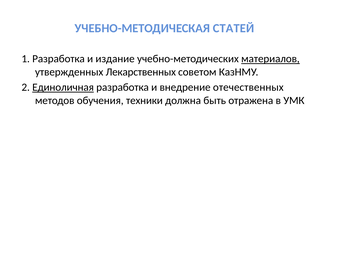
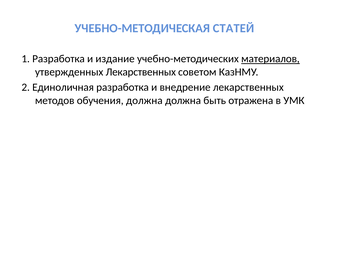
Единоличная underline: present -> none (63, 87)
внедрение отечественных: отечественных -> лекарственных (248, 87)
обучения техники: техники -> должна (144, 101)
